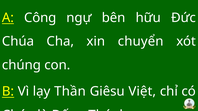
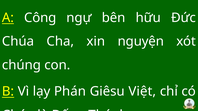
chuyển: chuyển -> nguyện (141, 42)
Thần: Thần -> Phán (70, 92)
